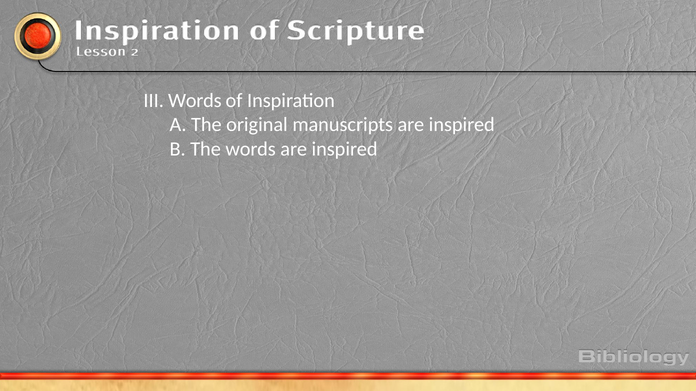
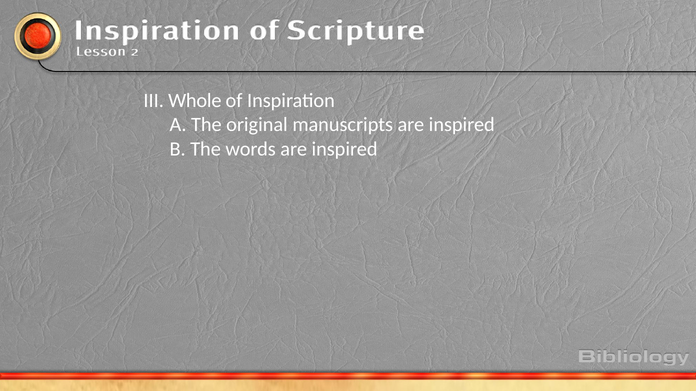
III Words: Words -> Whole (195, 101)
